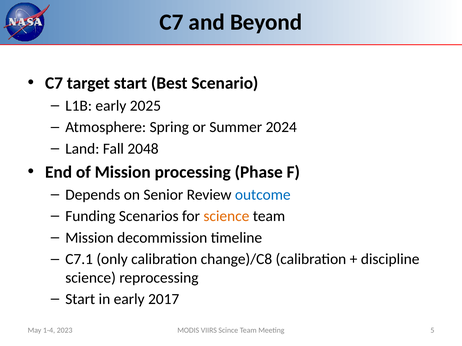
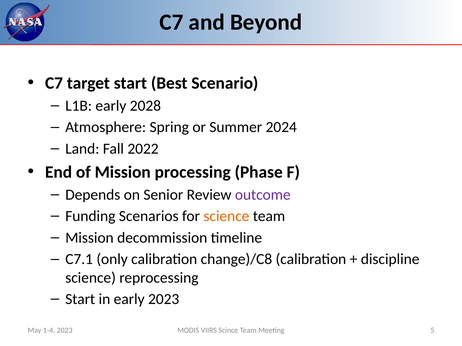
2025: 2025 -> 2028 (145, 106)
2048: 2048 -> 2022 (143, 149)
outcome colour: blue -> purple (263, 195)
early 2017: 2017 -> 2023 (164, 300)
